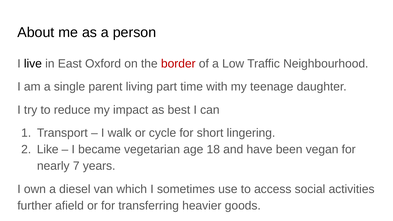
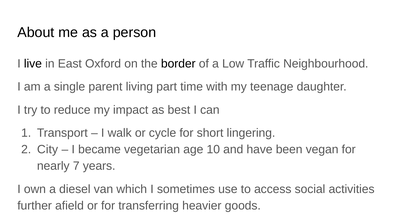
border colour: red -> black (178, 64)
Like: Like -> City (48, 150)
18: 18 -> 10 (213, 150)
